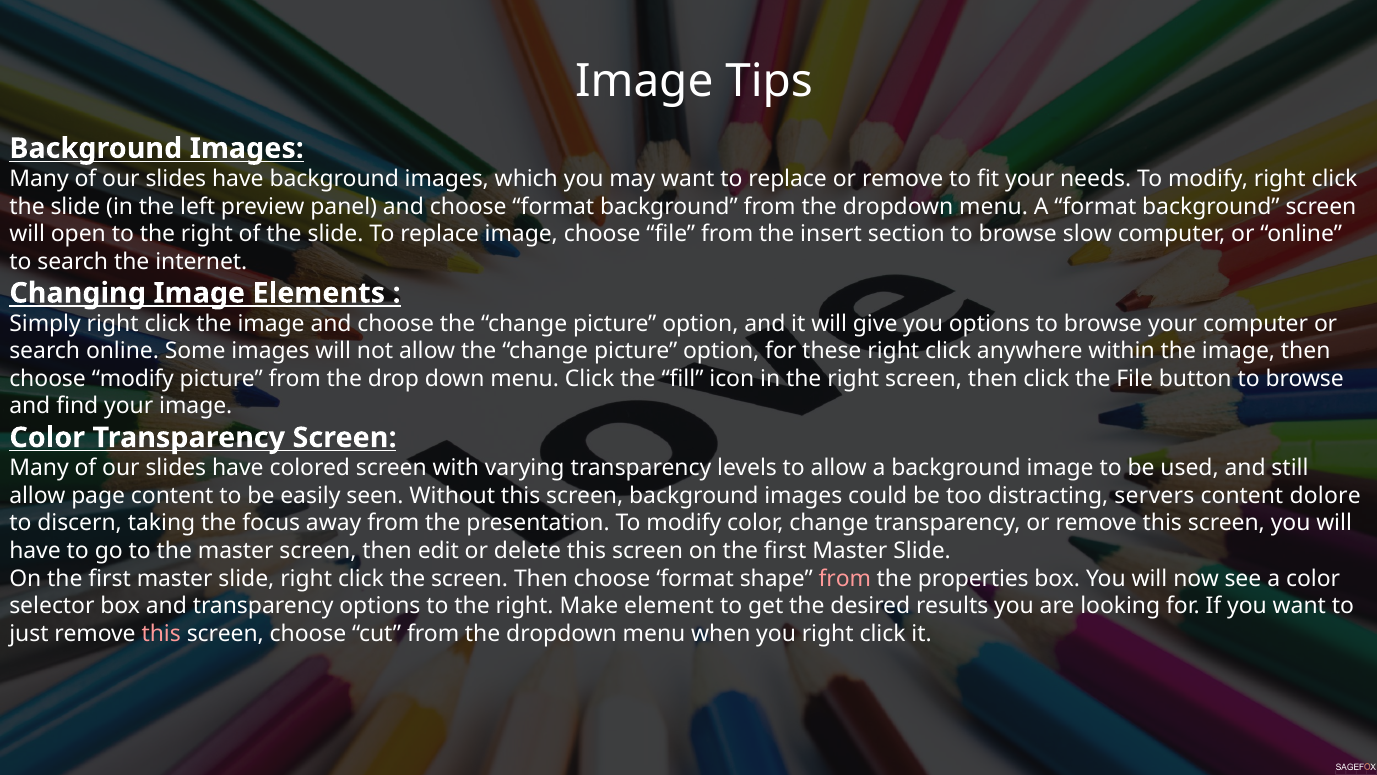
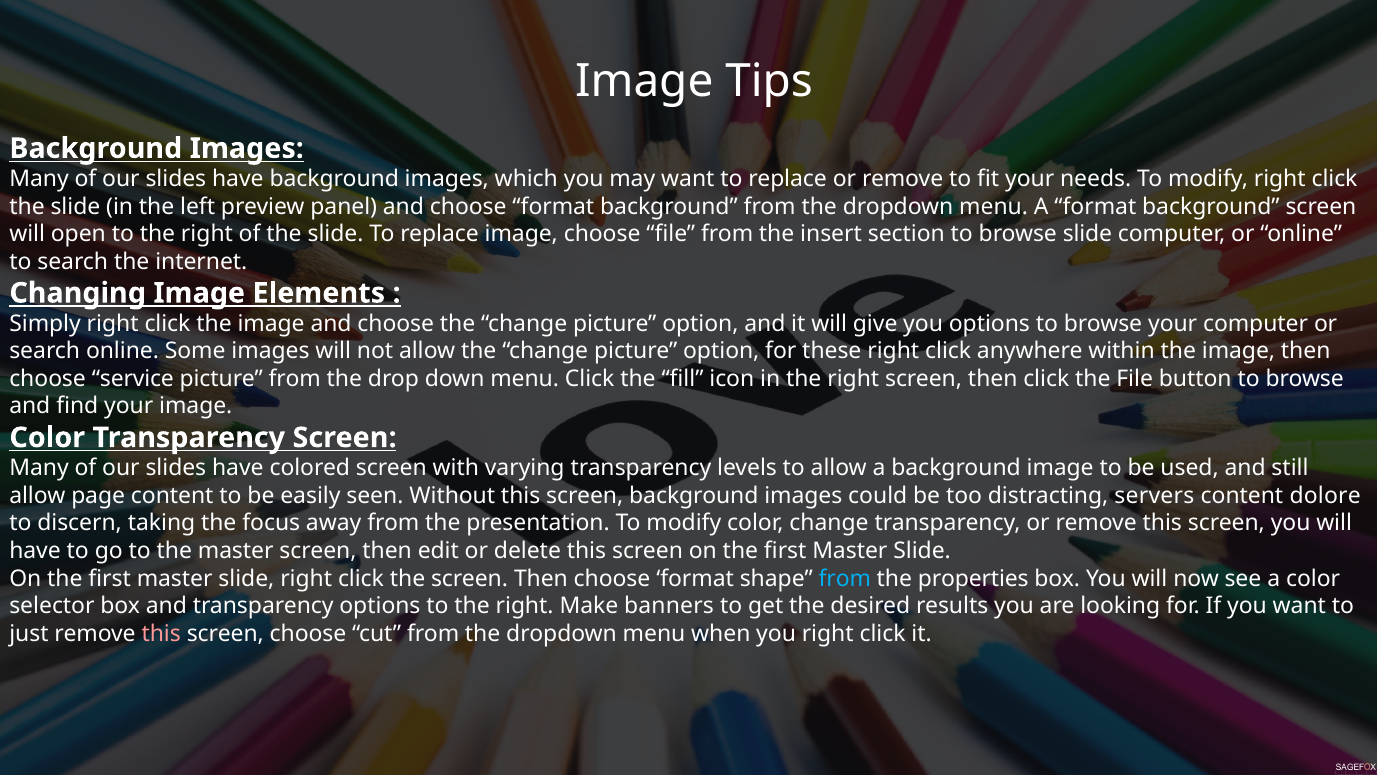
browse slow: slow -> slide (1087, 234)
choose modify: modify -> service (133, 379)
from colour: pink -> light blue (845, 578)
element: element -> banners (669, 606)
